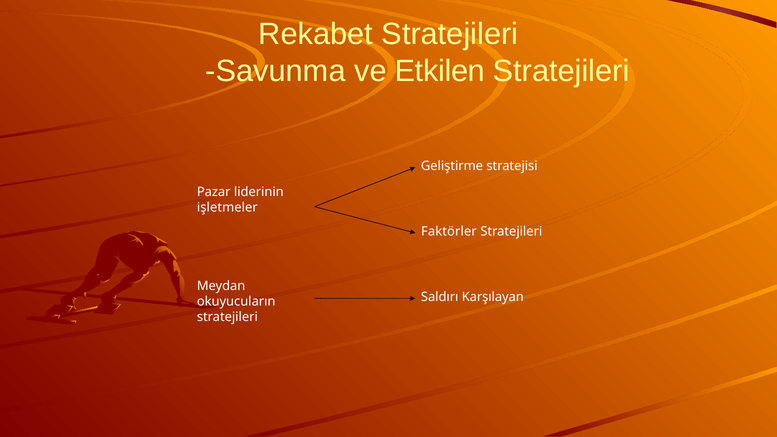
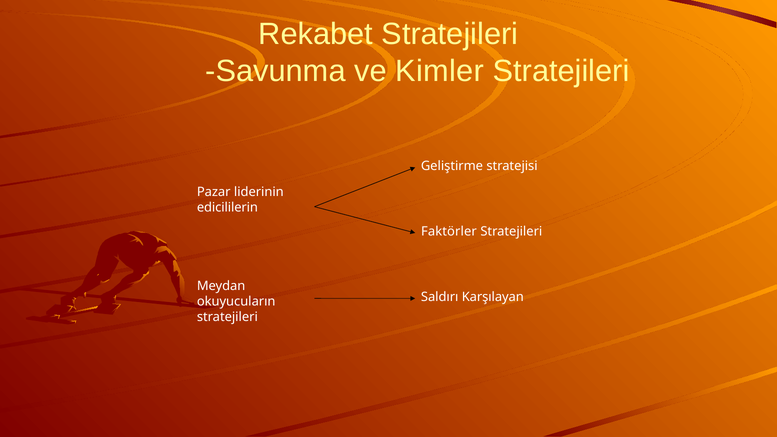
Etkilen: Etkilen -> Kimler (440, 71)
işletmeler: işletmeler -> edicililerin (227, 208)
